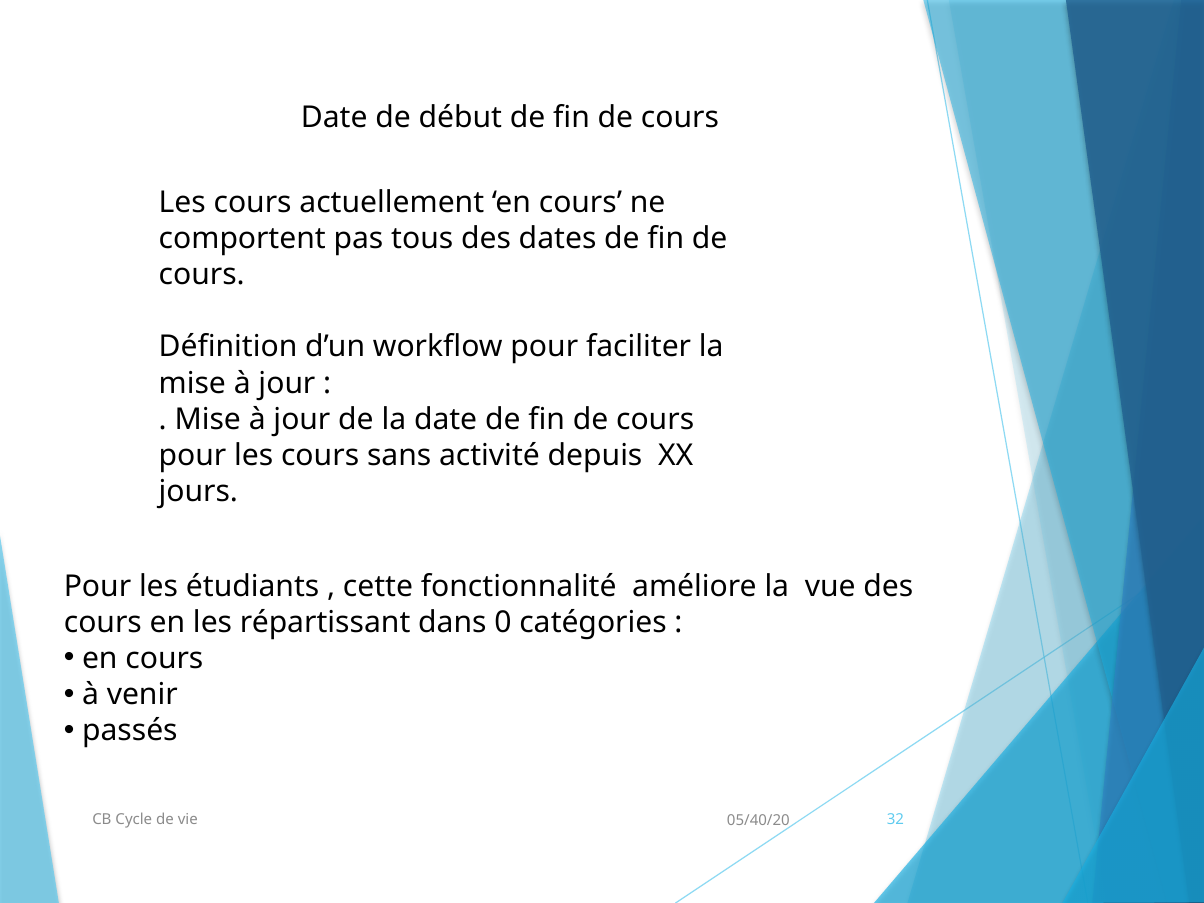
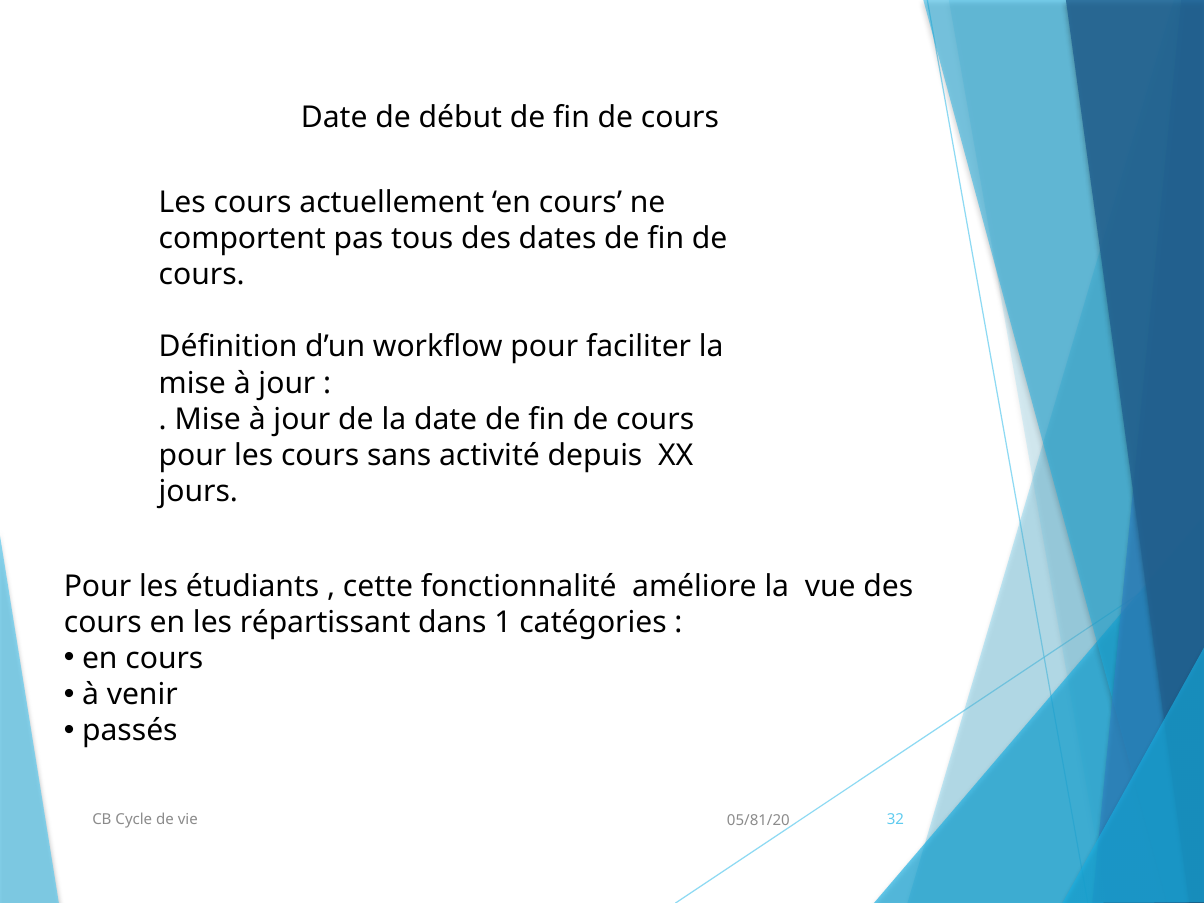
0: 0 -> 1 (503, 623)
05/40/20: 05/40/20 -> 05/81/20 (758, 821)
